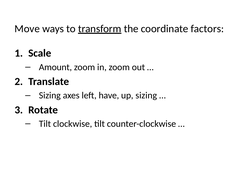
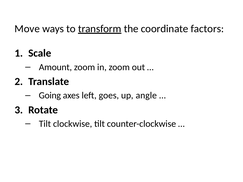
Sizing: Sizing -> Going (50, 96)
have: have -> goes (109, 96)
up sizing: sizing -> angle (146, 96)
